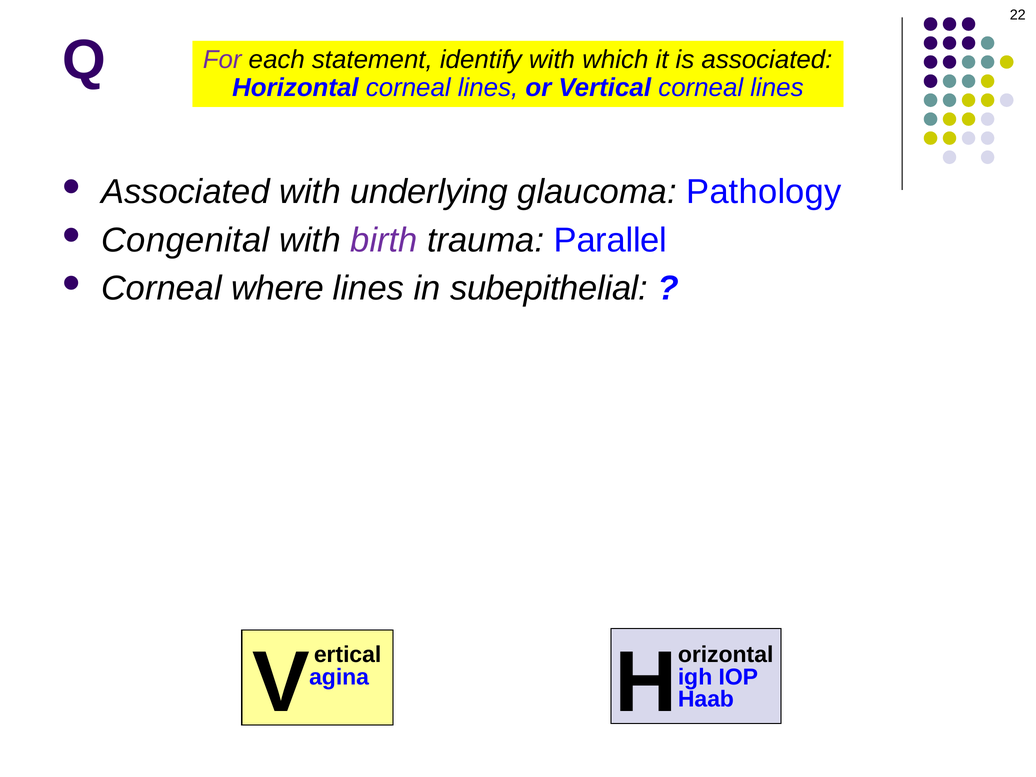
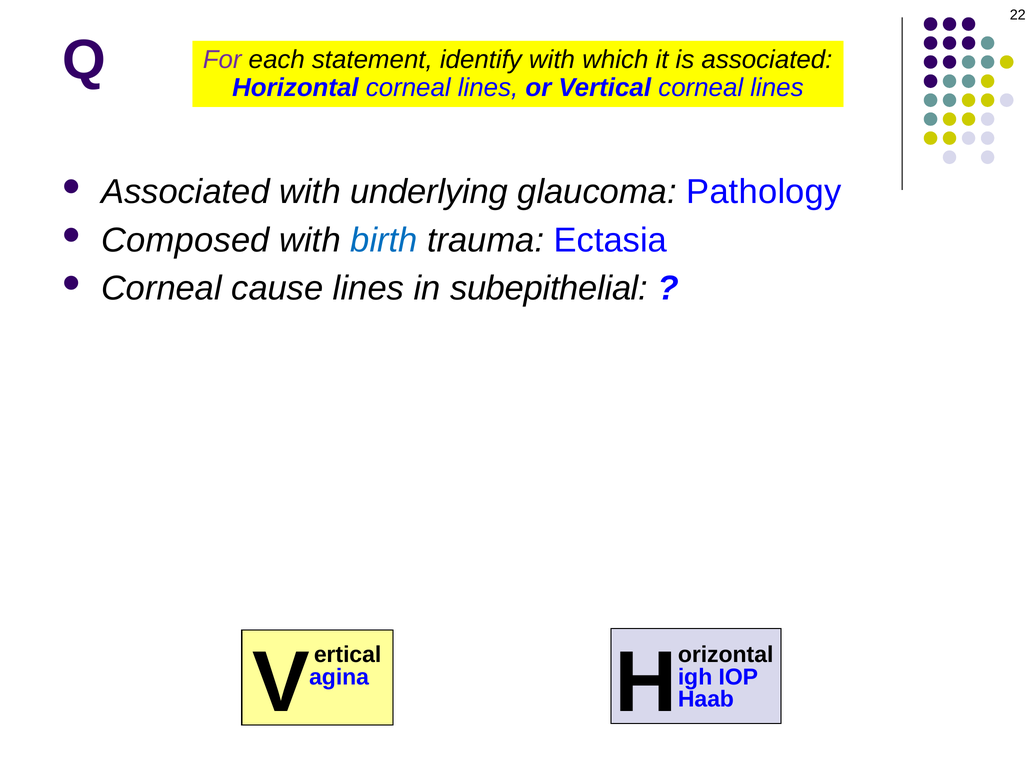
Congenital: Congenital -> Composed (185, 240)
birth colour: purple -> blue (384, 240)
Parallel: Parallel -> Ectasia (610, 240)
where: where -> cause (277, 289)
